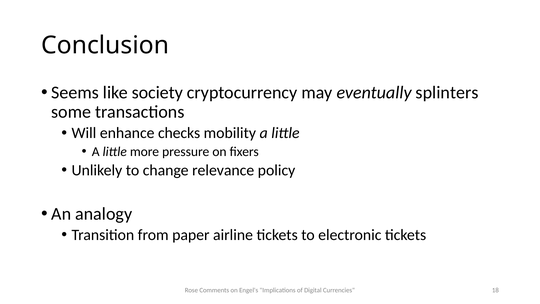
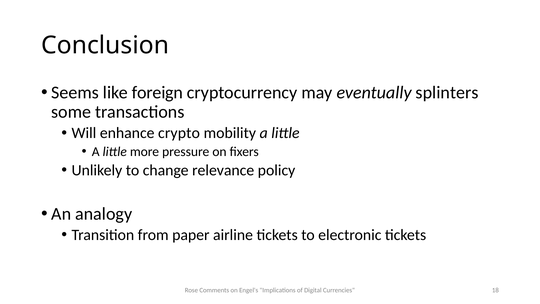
society: society -> foreign (157, 93)
checks: checks -> crypto (179, 133)
